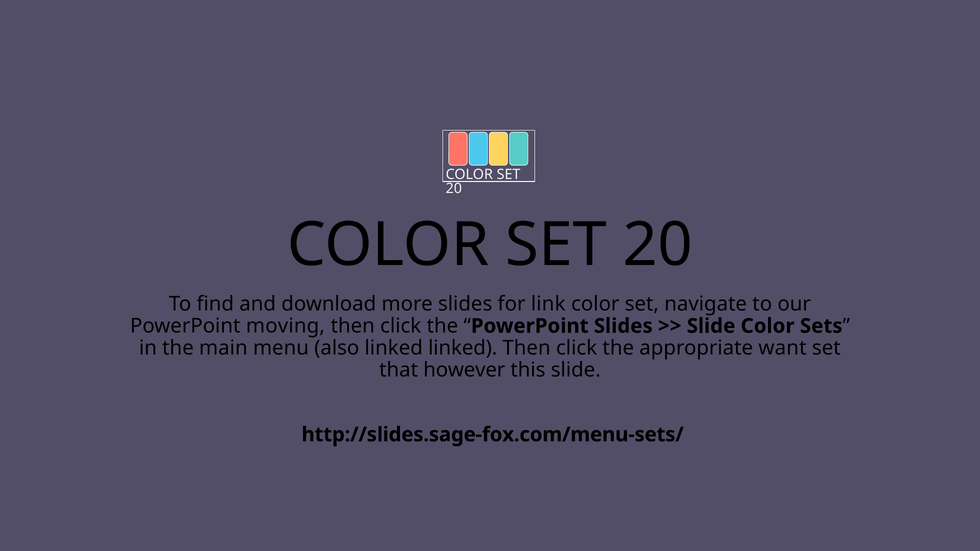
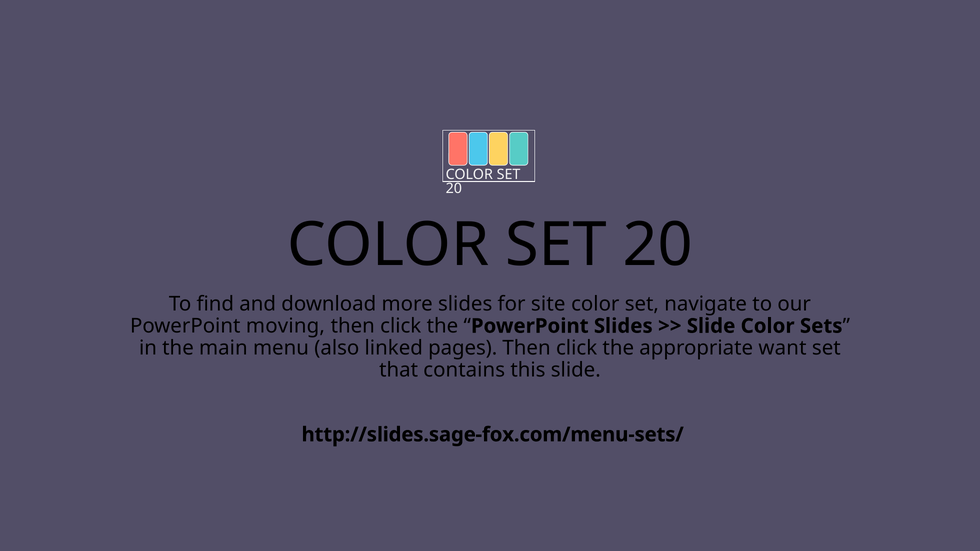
link: link -> site (548, 304)
linked linked: linked -> pages (463, 348)
however: however -> contains (464, 370)
